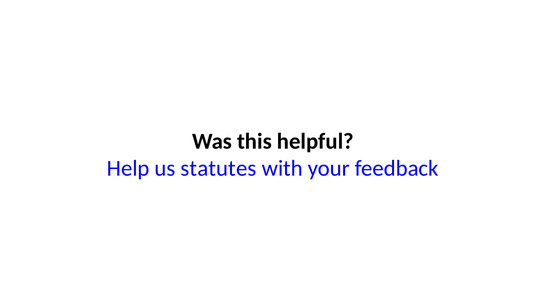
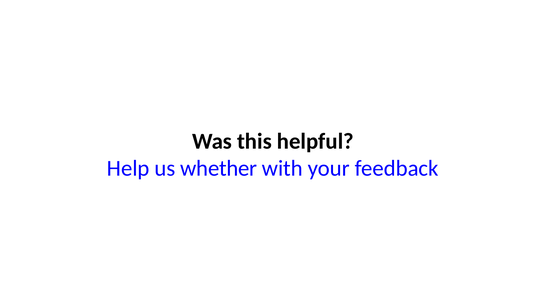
statutes: statutes -> whether (219, 169)
